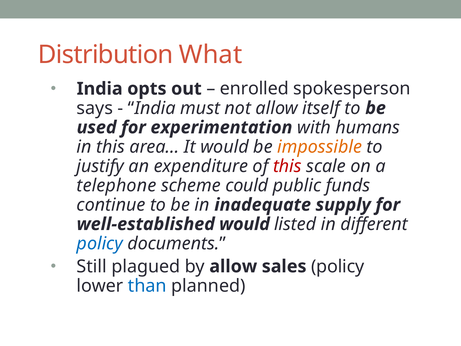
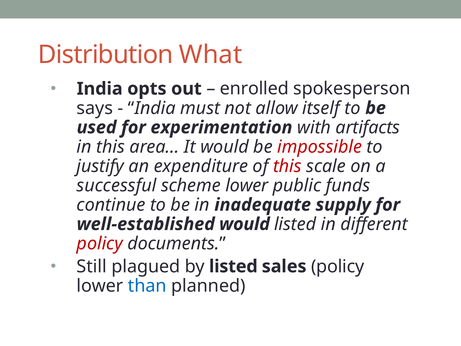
humans: humans -> artifacts (368, 127)
impossible colour: orange -> red (320, 147)
telephone: telephone -> successful (117, 185)
scheme could: could -> lower (247, 185)
policy colour: blue -> red (100, 243)
by allow: allow -> listed (233, 266)
